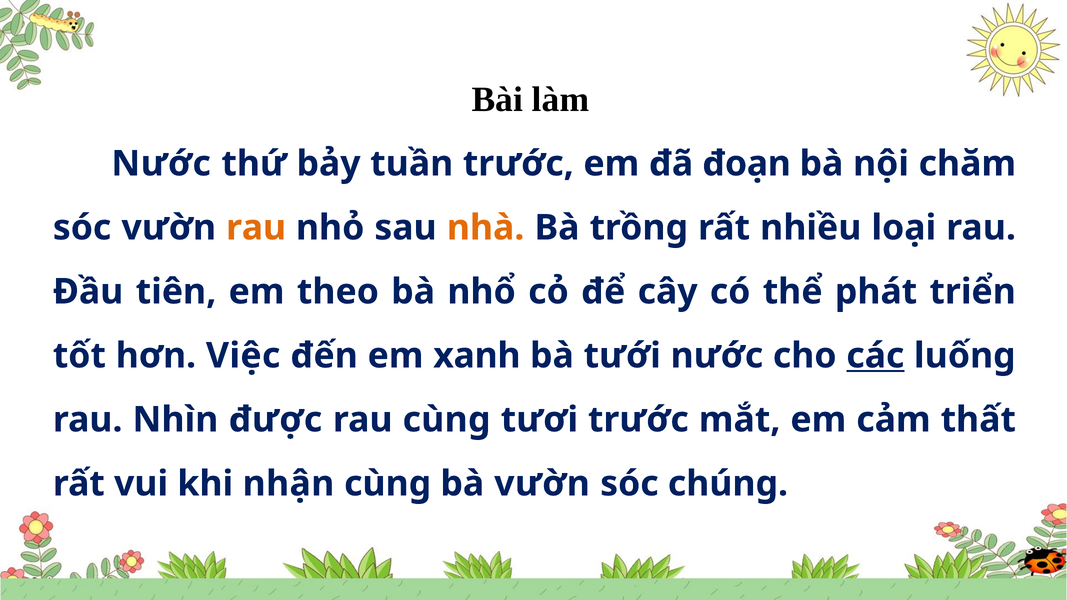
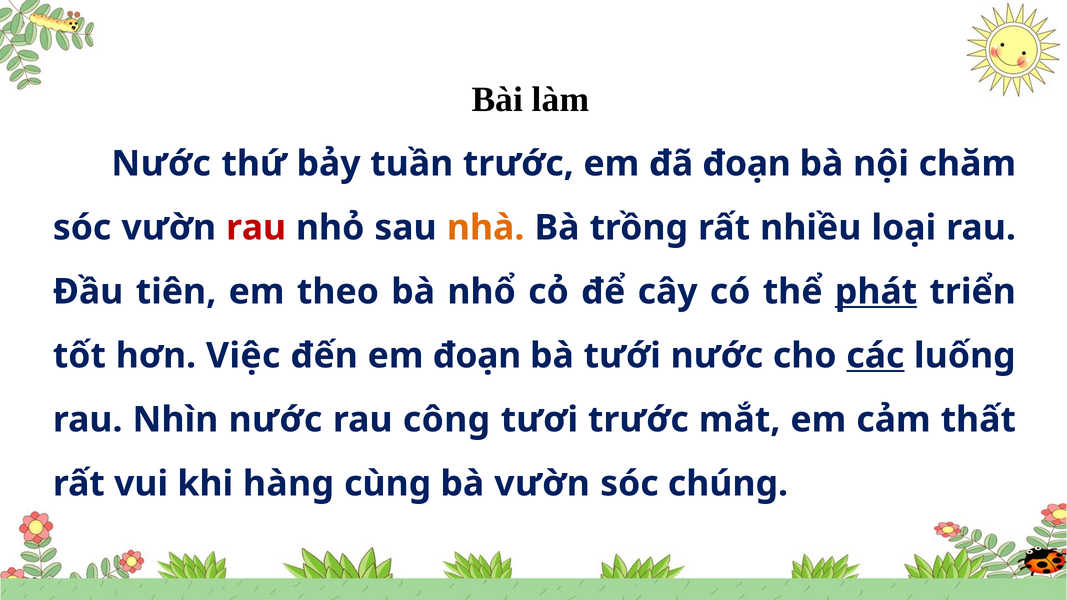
rau colour: orange -> red (256, 228)
phát underline: none -> present (876, 292)
xanh: xanh -> đoạn (477, 356)
Nhìn được: được -> nước (275, 420)
rau cùng: cùng -> công (446, 420)
nhận: nhận -> hàng (288, 484)
